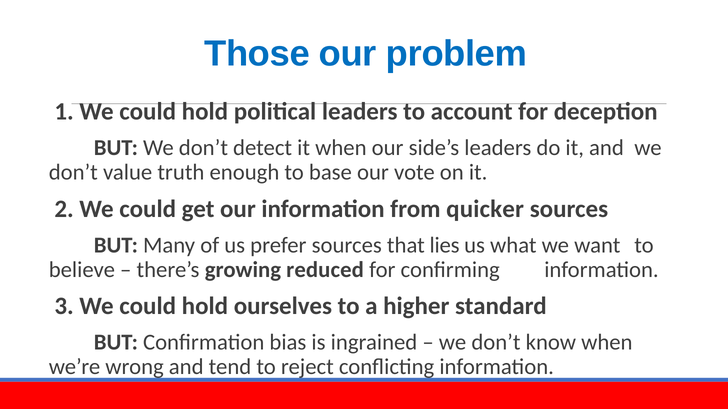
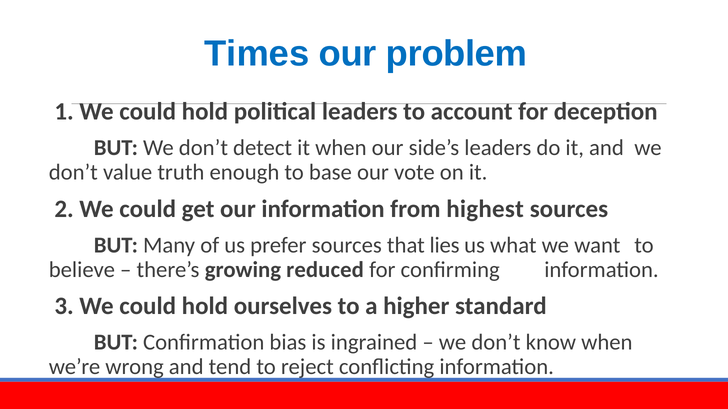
Those: Those -> Times (257, 54)
quicker: quicker -> highest (485, 209)
